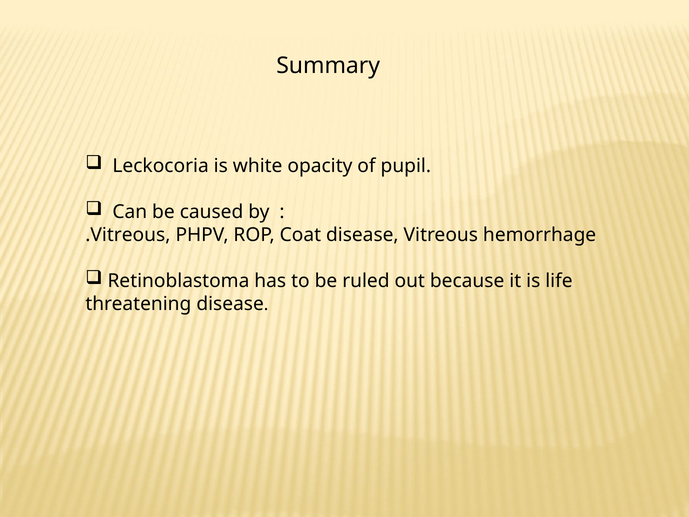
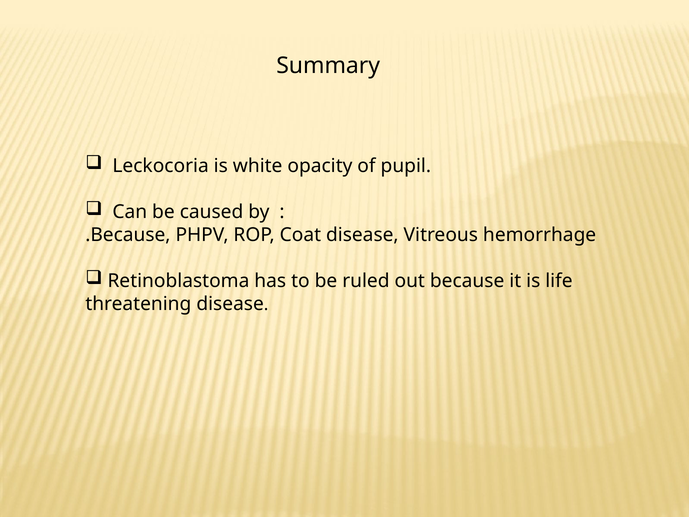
Vitreous: Vitreous -> Because (130, 235)
